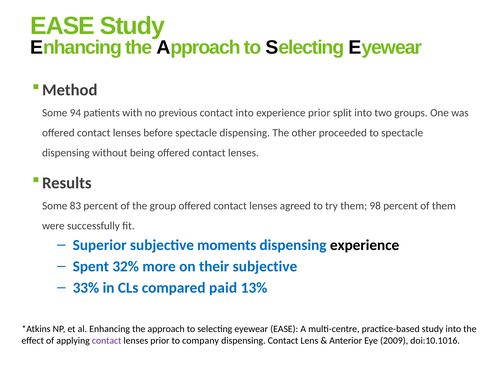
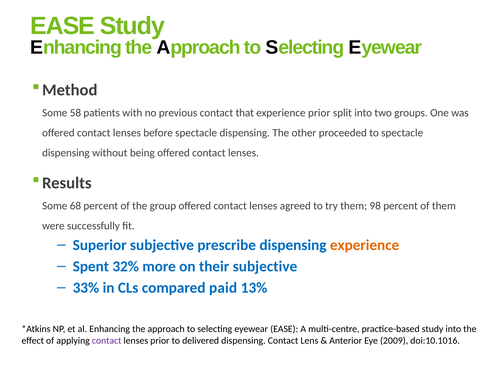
94: 94 -> 58 (75, 113)
contact into: into -> that (245, 113)
83: 83 -> 68 (75, 206)
moments: moments -> prescribe (227, 245)
experience colour: black -> orange (365, 245)
company: company -> delivered (201, 341)
